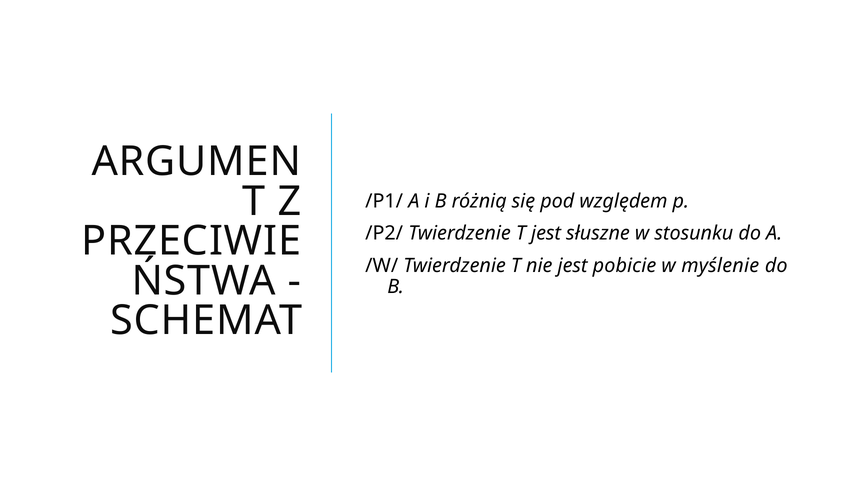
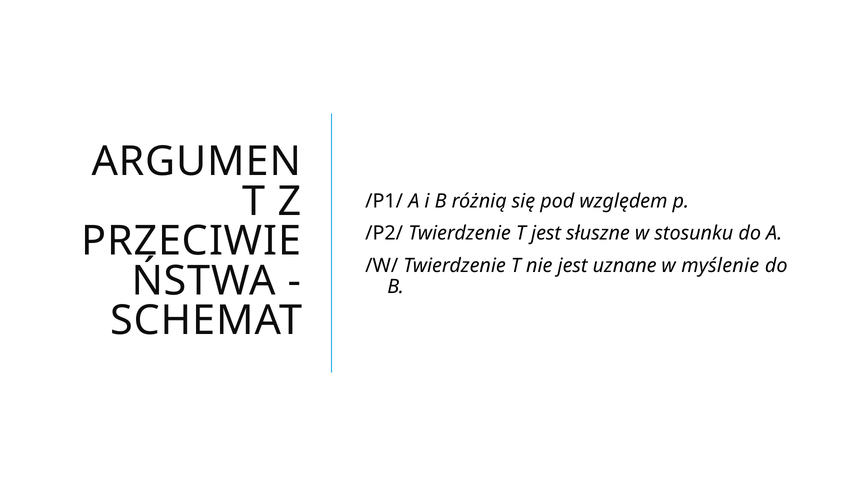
pobicie: pobicie -> uznane (625, 265)
